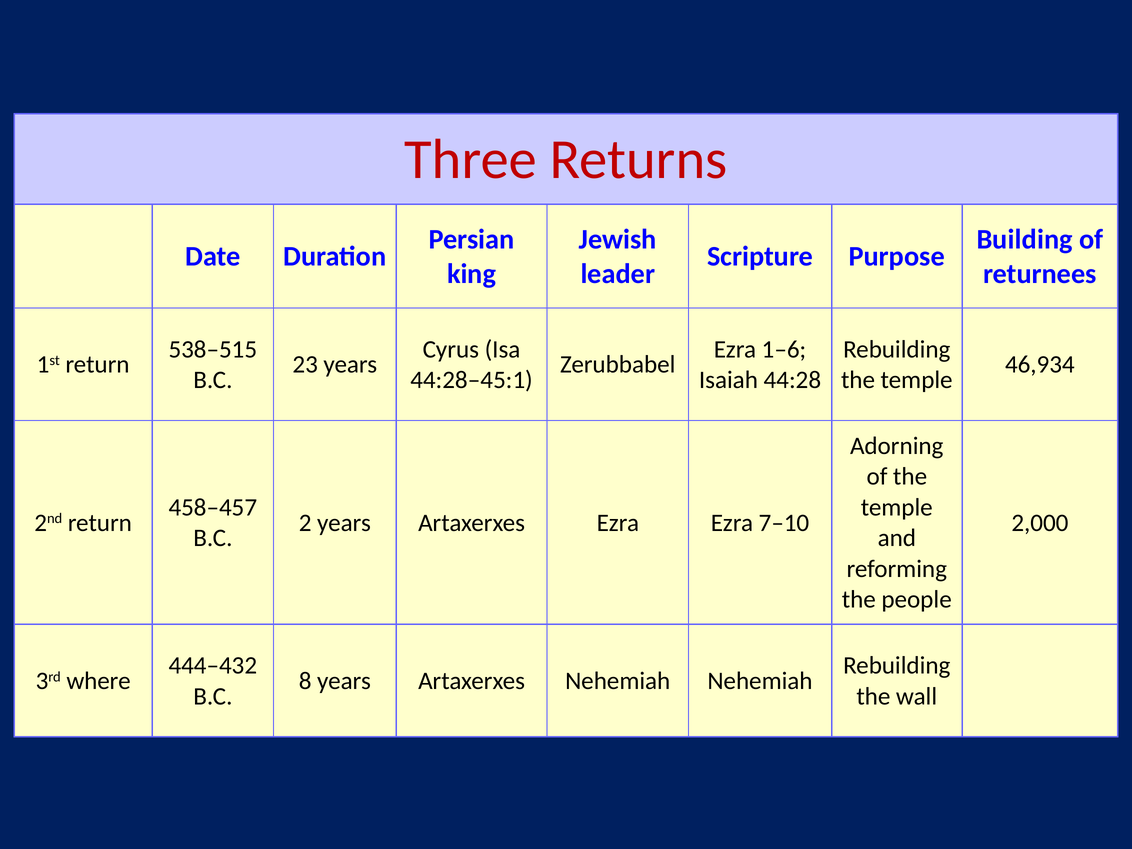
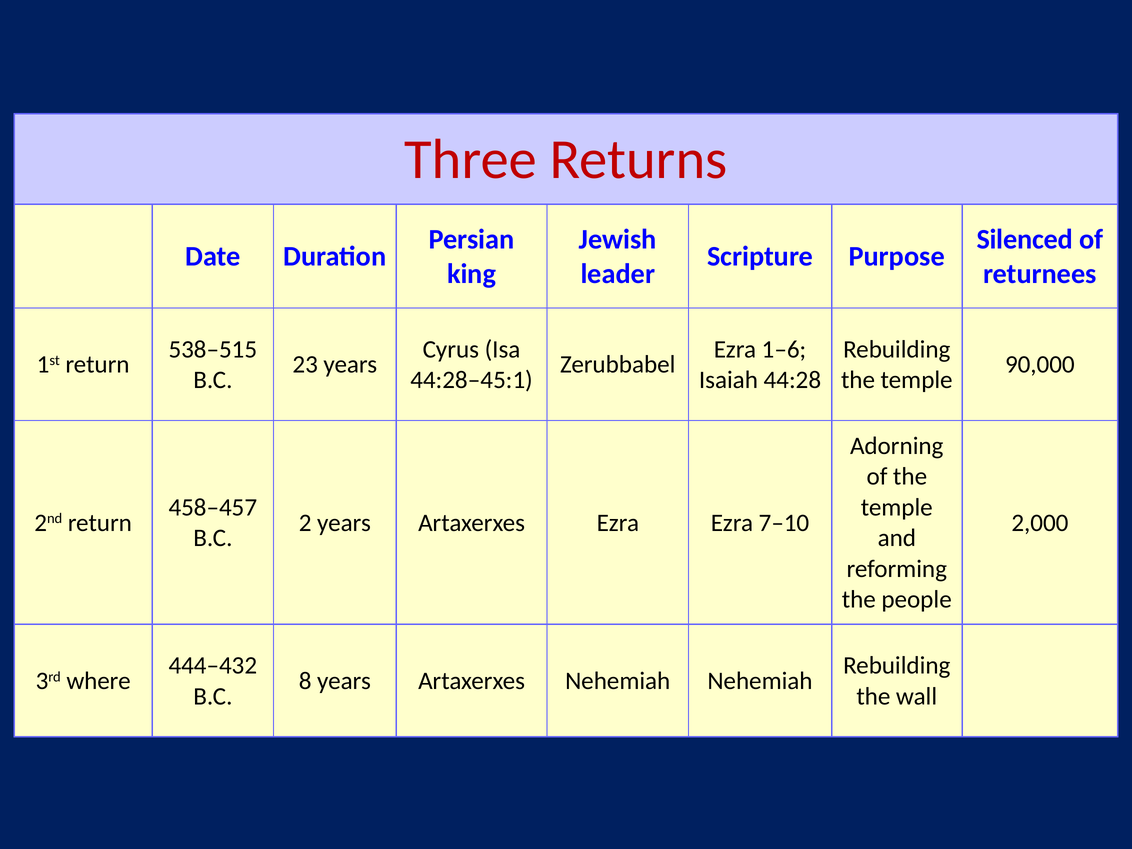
Building: Building -> Silenced (1025, 239)
46,934: 46,934 -> 90,000 (1040, 365)
